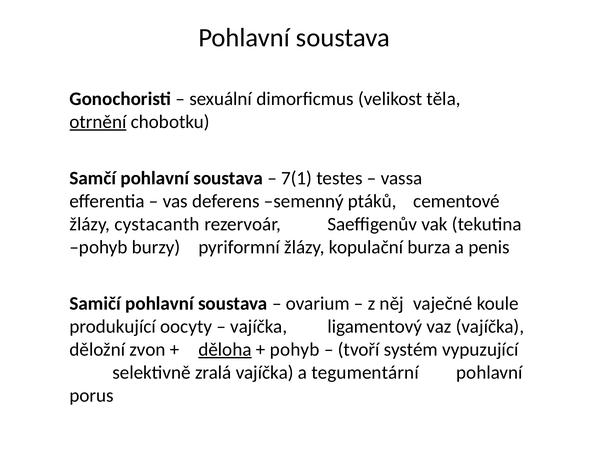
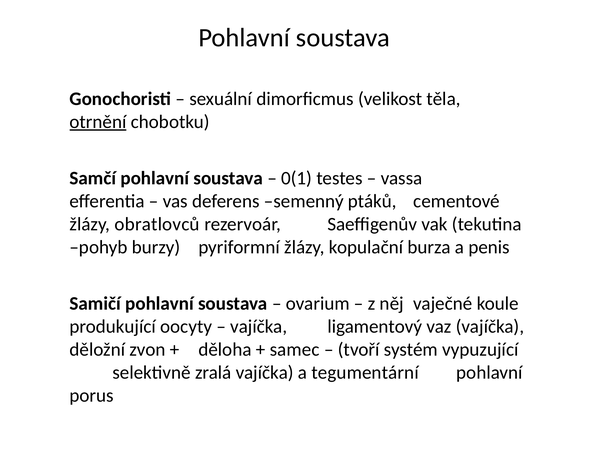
7(1: 7(1 -> 0(1 (297, 178)
cystacanth: cystacanth -> obratlovců (157, 224)
děloha underline: present -> none (225, 349)
pohyb: pohyb -> samec (295, 349)
